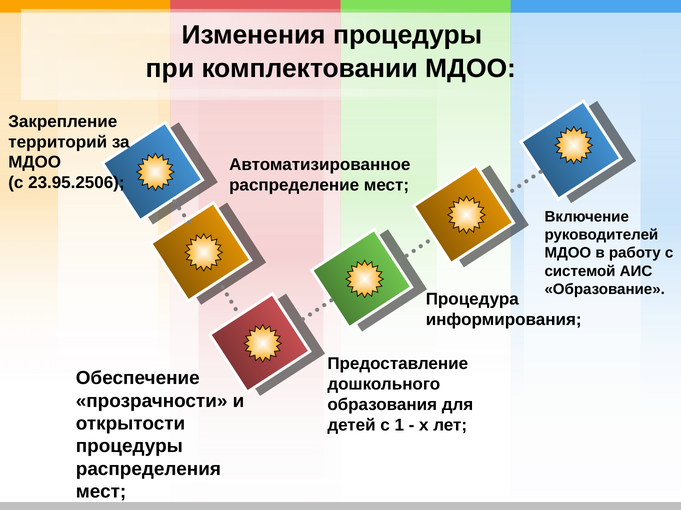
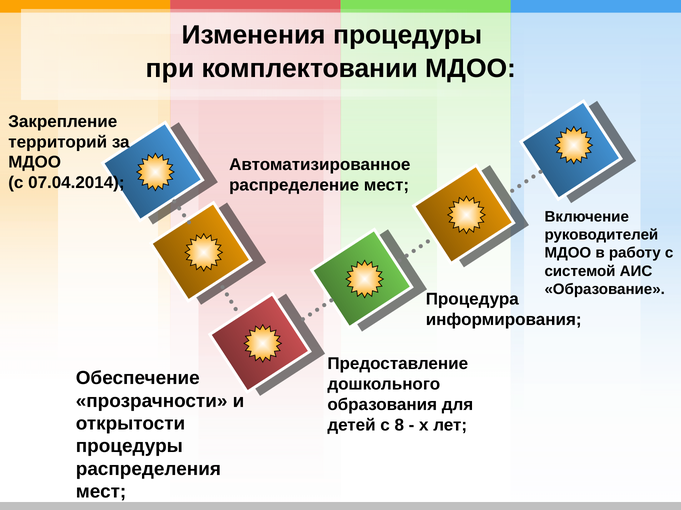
23.95.2506: 23.95.2506 -> 07.04.2014 (76, 183)
1: 1 -> 8 (399, 426)
